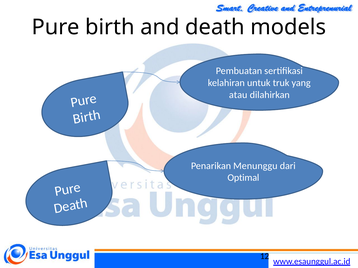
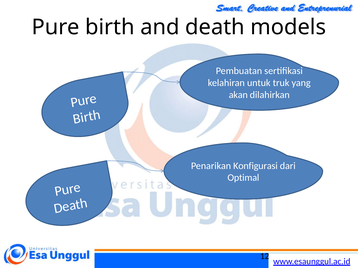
atau: atau -> akan (238, 95)
Menunggu: Menunggu -> Konfigurasi (255, 166)
